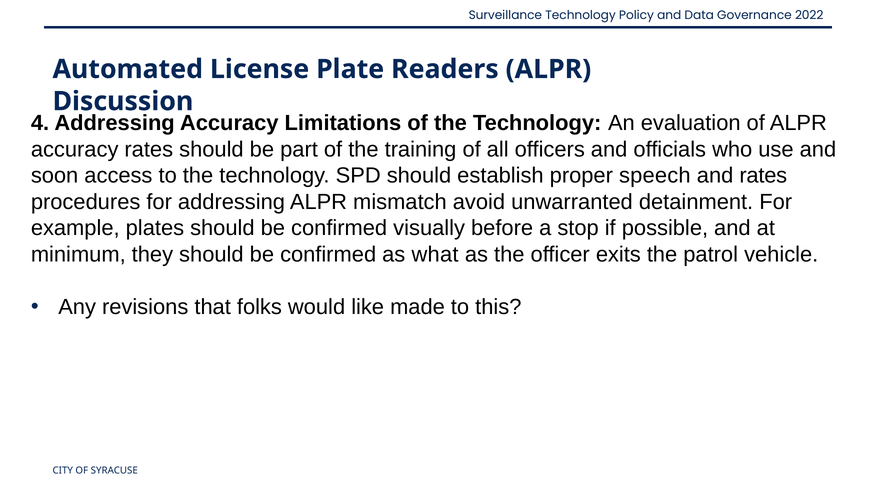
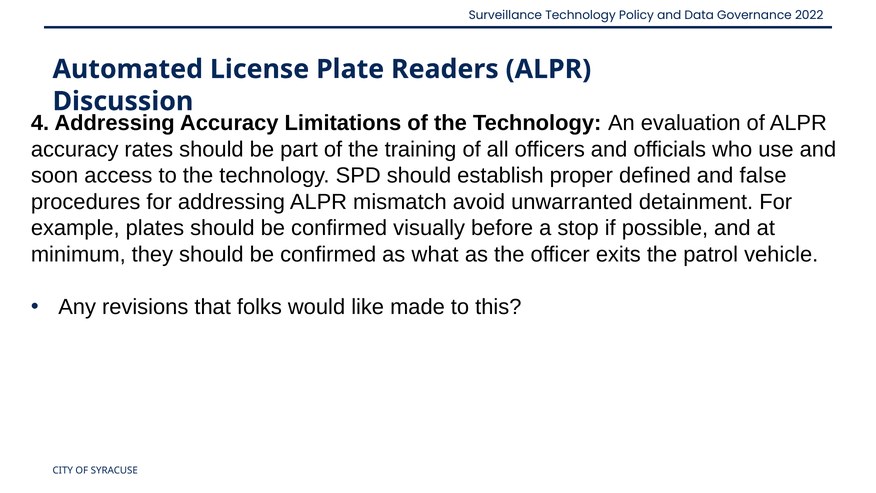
speech: speech -> defined (655, 175)
and rates: rates -> false (763, 175)
